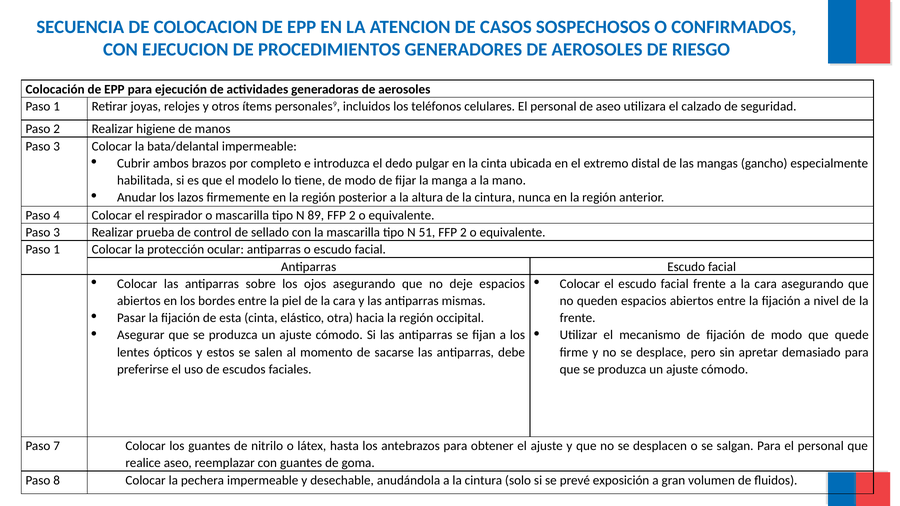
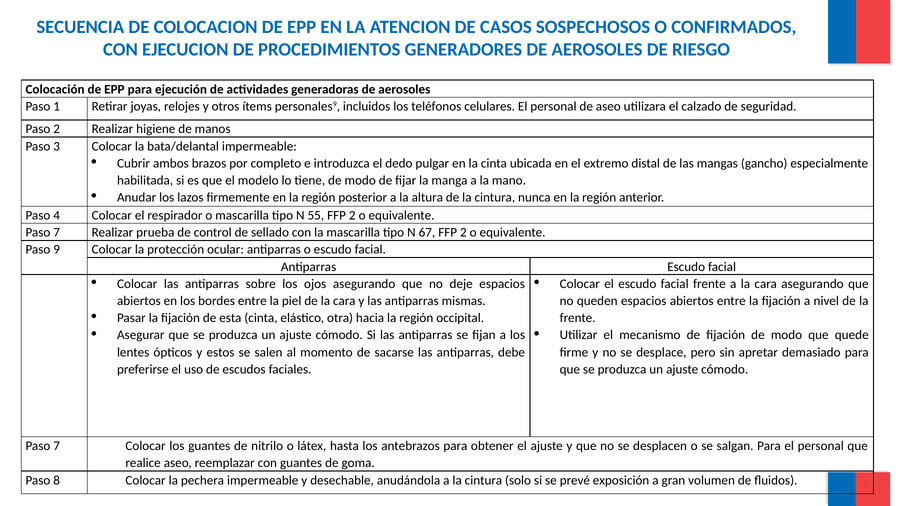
89: 89 -> 55 (316, 216)
3: 3 -> 7 (57, 233)
51: 51 -> 67 (427, 233)
1: 1 -> 9 (57, 250)
